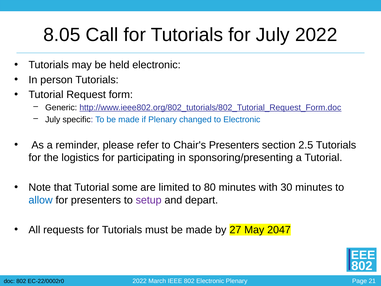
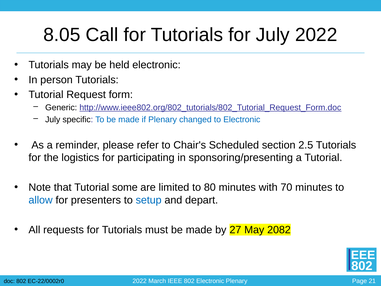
Chair's Presenters: Presenters -> Scheduled (234, 145)
30: 30 -> 70 (286, 187)
setup colour: purple -> blue (149, 200)
2047: 2047 -> 2082 (279, 230)
